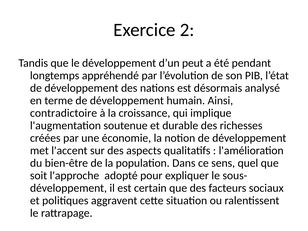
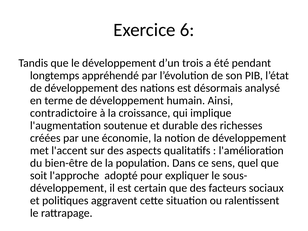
2: 2 -> 6 (187, 30)
peut: peut -> trois (193, 63)
